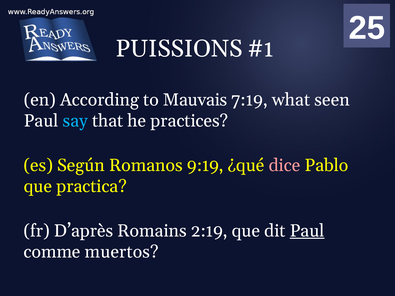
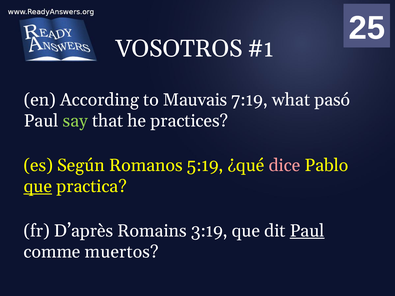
PUISSIONS: PUISSIONS -> VOSOTROS (179, 49)
seen: seen -> pasó (332, 100)
say colour: light blue -> light green (75, 121)
9:19: 9:19 -> 5:19 (205, 165)
que underline: none -> present (38, 187)
2:19: 2:19 -> 3:19 (209, 231)
